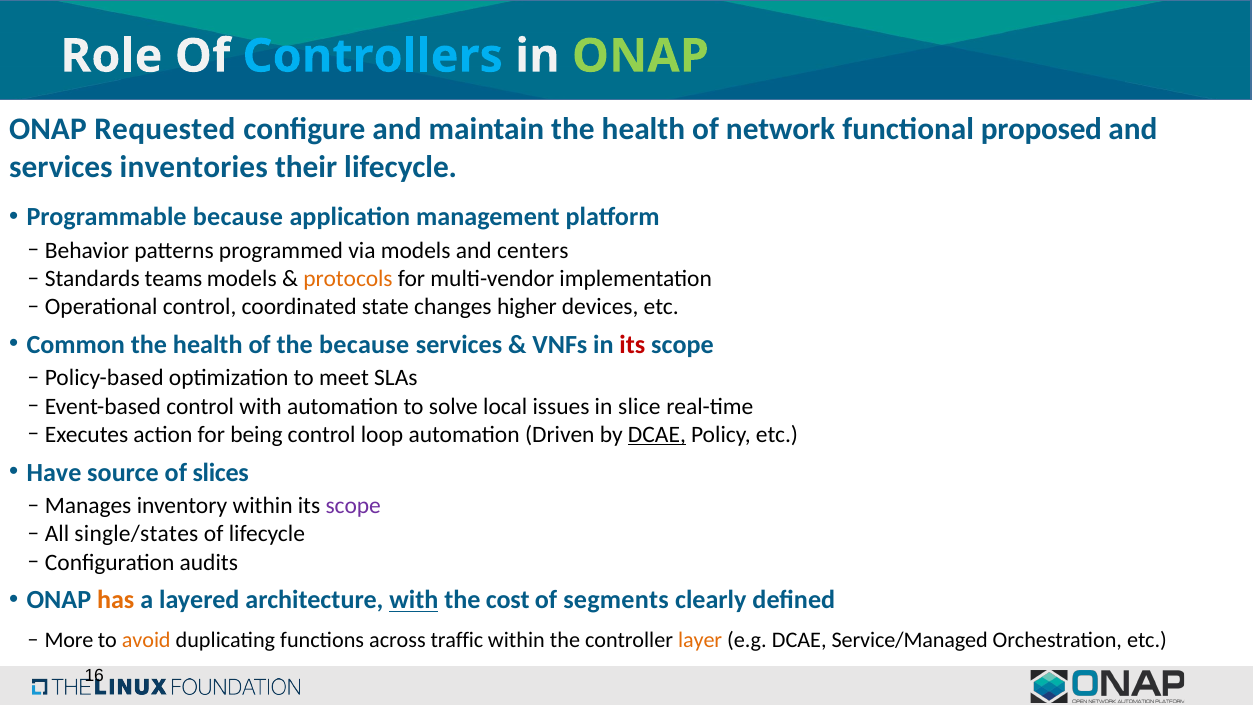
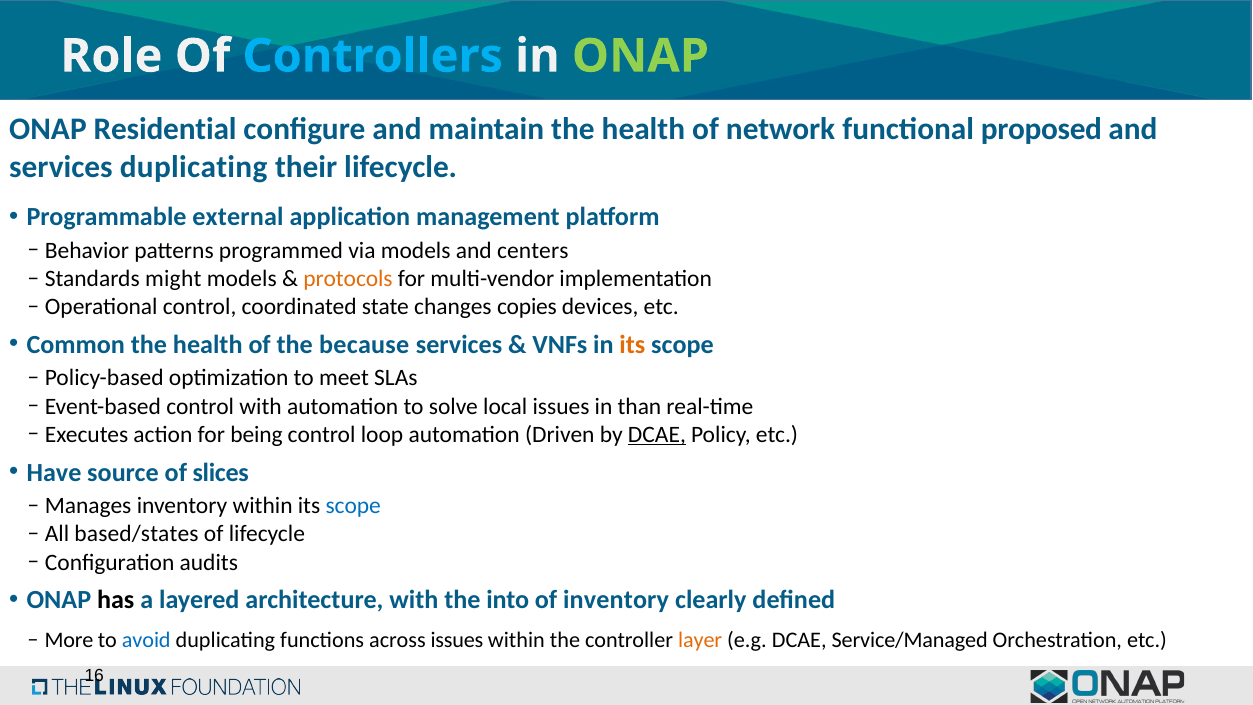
Requested: Requested -> Residential (165, 130)
services inventories: inventories -> duplicating (194, 167)
Programmable because: because -> external (238, 217)
teams: teams -> might (173, 279)
higher: higher -> copies (527, 307)
its colour: red -> orange (632, 345)
slice: slice -> than (639, 406)
scope colour: purple -> blue (353, 506)
single/states: single/states -> based/states (136, 534)
has colour: orange -> black (116, 600)
with underline: present -> none (414, 600)
cost: cost -> into (508, 600)
of segments: segments -> inventory (616, 600)
avoid colour: orange -> blue (146, 640)
across traffic: traffic -> issues (457, 640)
